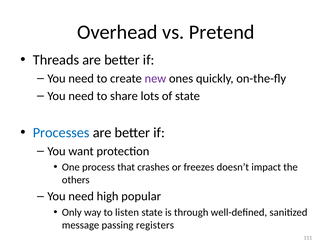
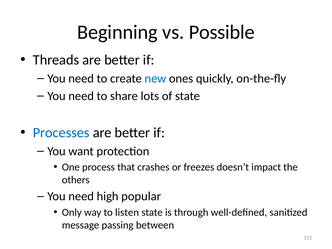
Overhead: Overhead -> Beginning (117, 32)
Pretend: Pretend -> Possible (222, 32)
new colour: purple -> blue (155, 78)
registers: registers -> between (155, 225)
